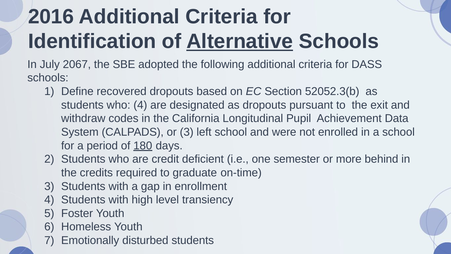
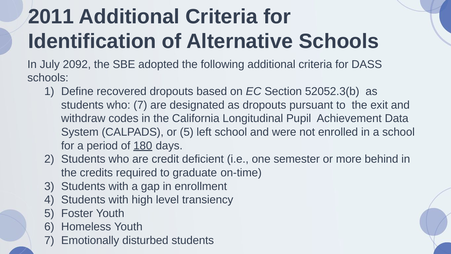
2016: 2016 -> 2011 (51, 17)
Alternative underline: present -> none (240, 41)
2067: 2067 -> 2092 (77, 64)
who 4: 4 -> 7 (140, 105)
or 3: 3 -> 5 (187, 132)
